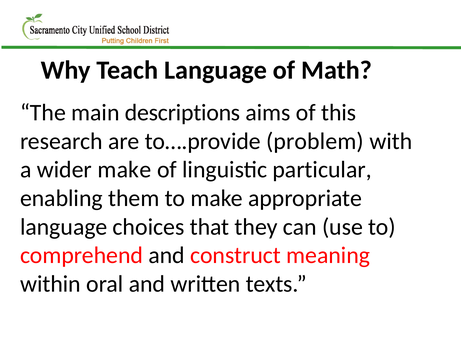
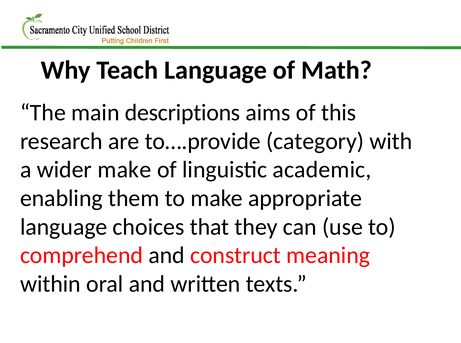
problem: problem -> category (315, 141)
particular: particular -> academic (322, 170)
